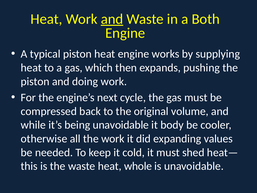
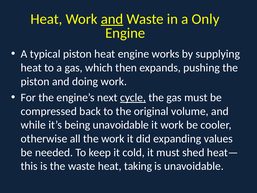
Both: Both -> Only (206, 19)
cycle underline: none -> present (133, 97)
it body: body -> work (172, 125)
whole: whole -> taking (138, 166)
